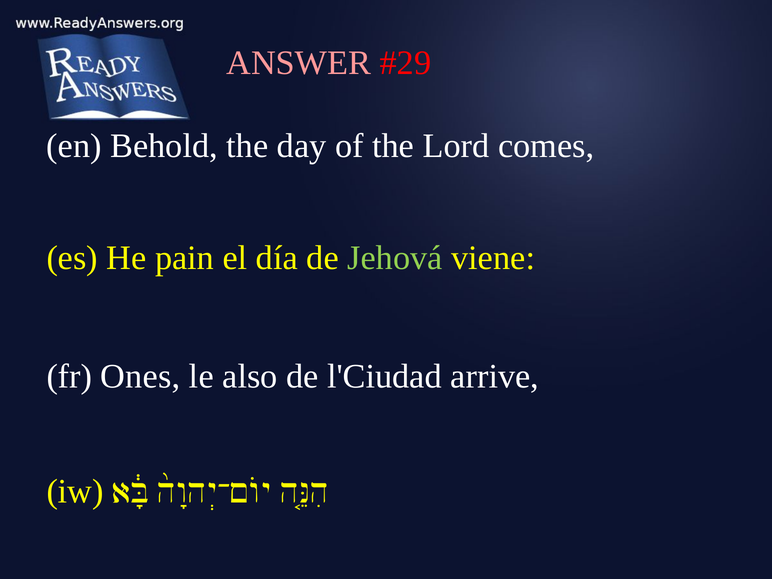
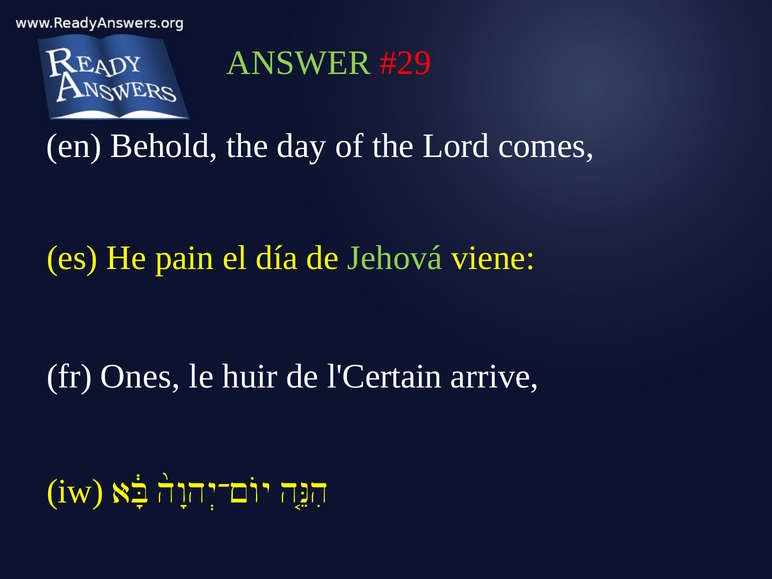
ANSWER colour: pink -> light green (299, 63)
also: also -> huir (250, 377)
l'Ciudad: l'Ciudad -> l'Certain (385, 377)
